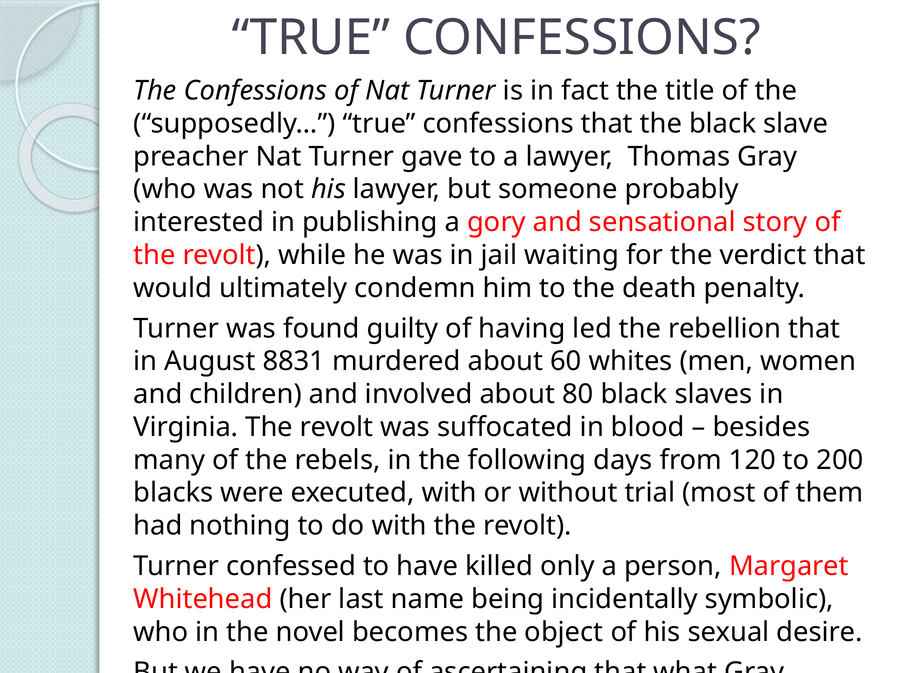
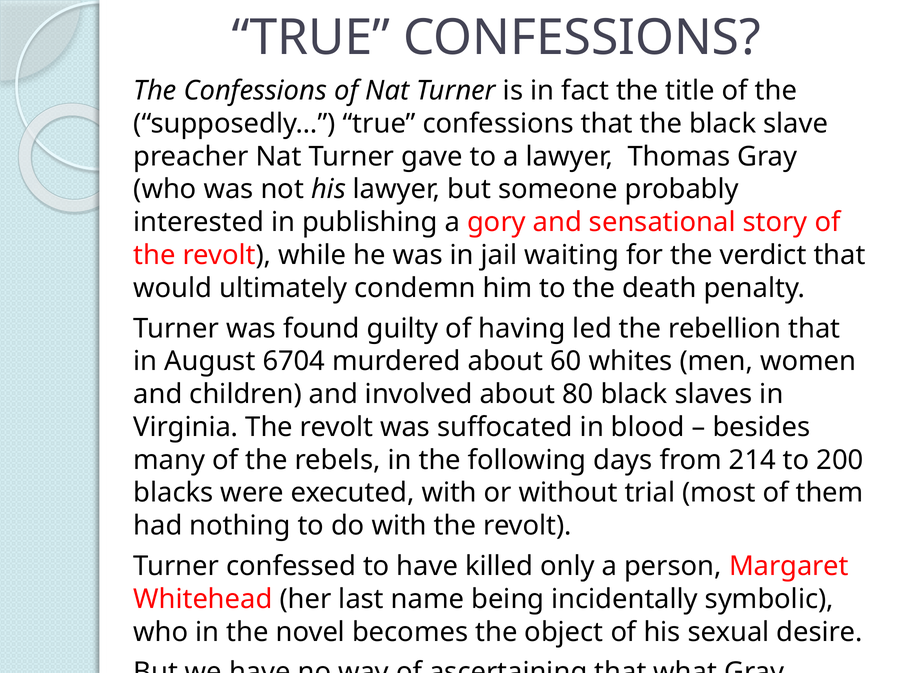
8831: 8831 -> 6704 (294, 361)
120: 120 -> 214 (752, 460)
